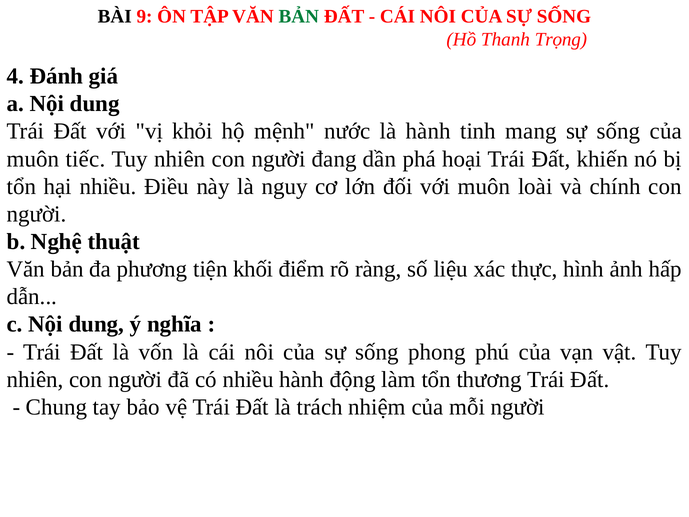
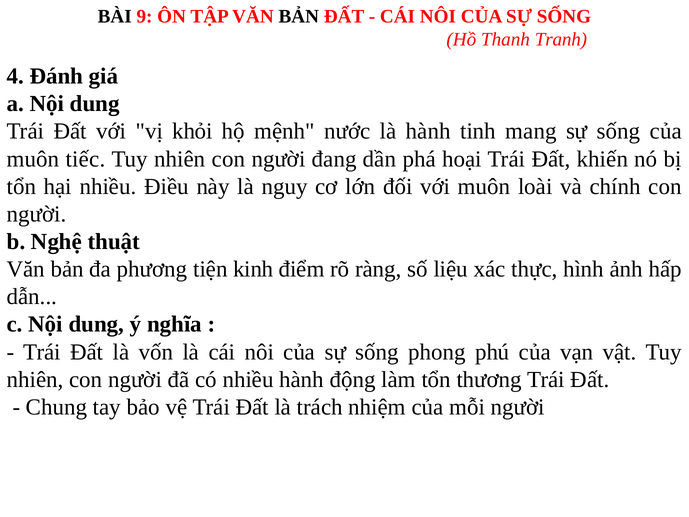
BẢN colour: green -> black (299, 16)
Trọng: Trọng -> Tranh (561, 39)
khối: khối -> kinh (253, 269)
